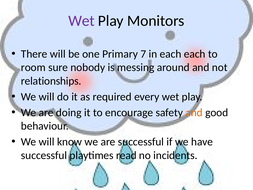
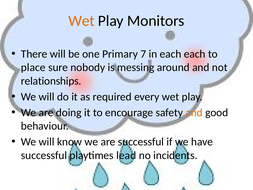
Wet colour: purple -> orange (82, 21)
room: room -> place (33, 67)
read: read -> lead (126, 155)
